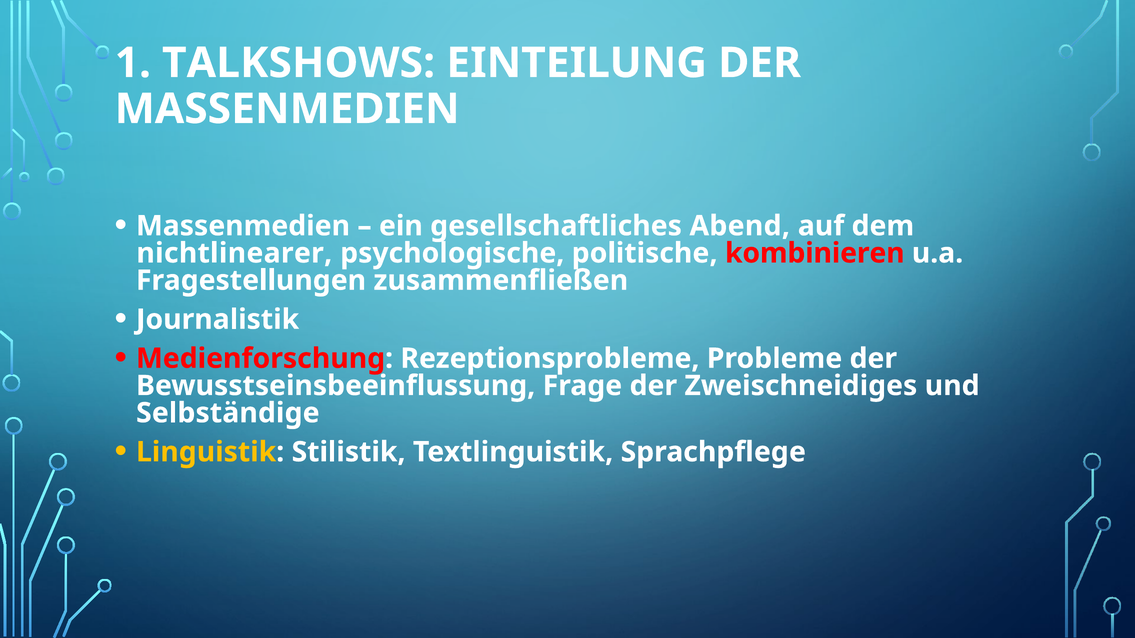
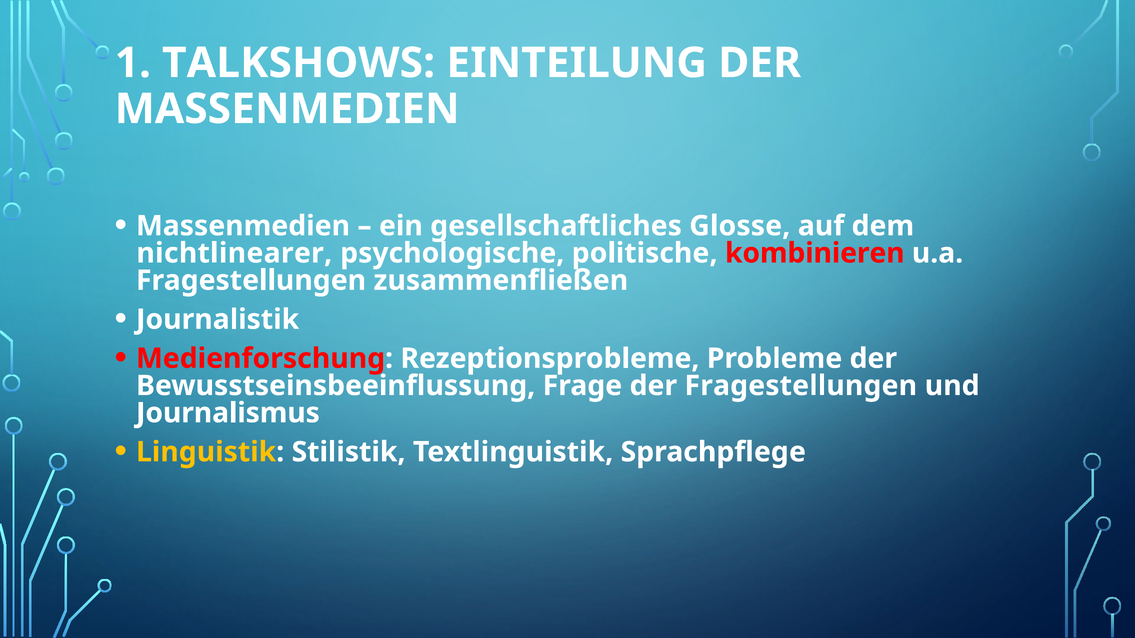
Abend: Abend -> Glosse (740, 226)
der Zweischneidiges: Zweischneidiges -> Fragestellungen (801, 386)
Selbständige: Selbständige -> Journalismus (228, 413)
